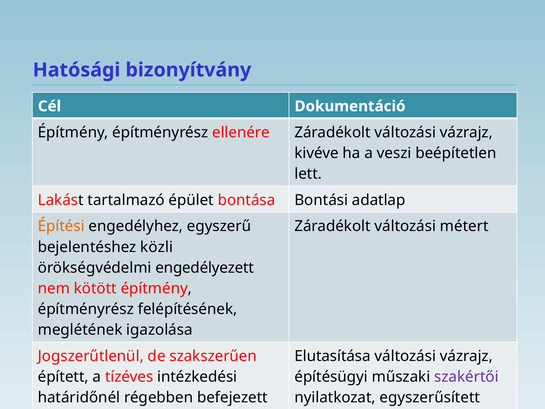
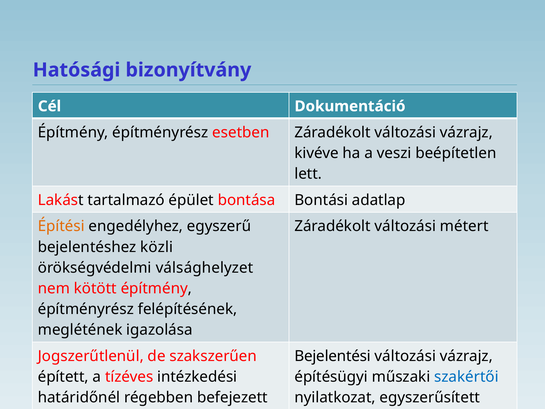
ellenére: ellenére -> esetben (241, 132)
engedélyezett: engedélyezett -> válsághelyzet (205, 268)
Elutasítása: Elutasítása -> Bejelentési (333, 356)
szakértői colour: purple -> blue (466, 377)
